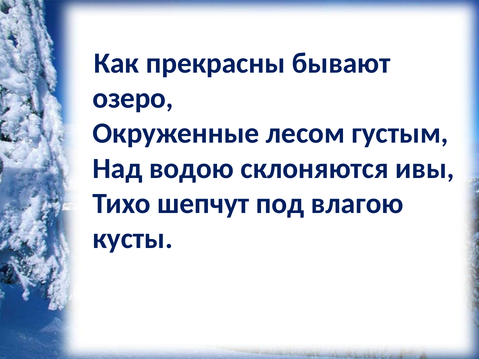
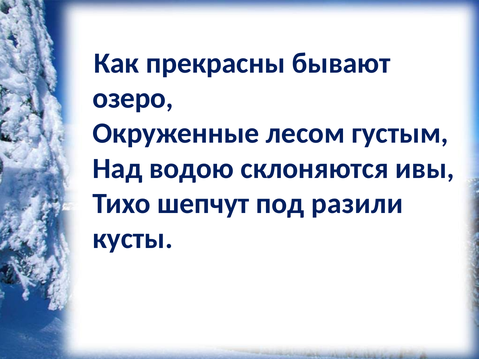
влагою: влагою -> разили (357, 204)
